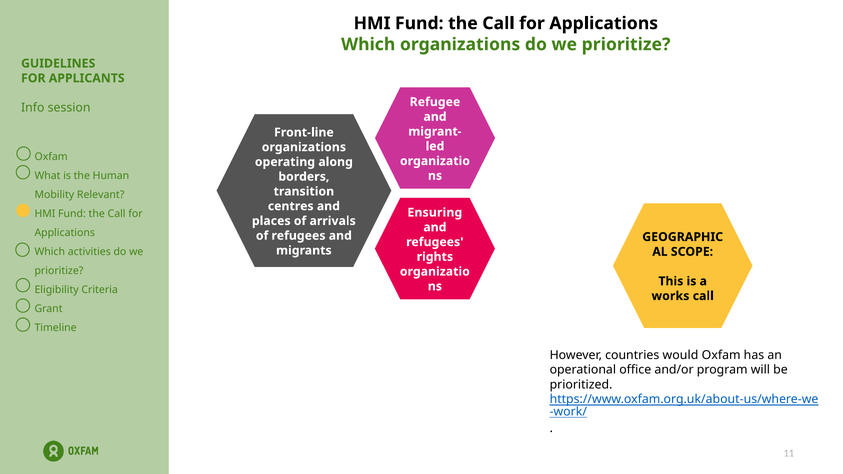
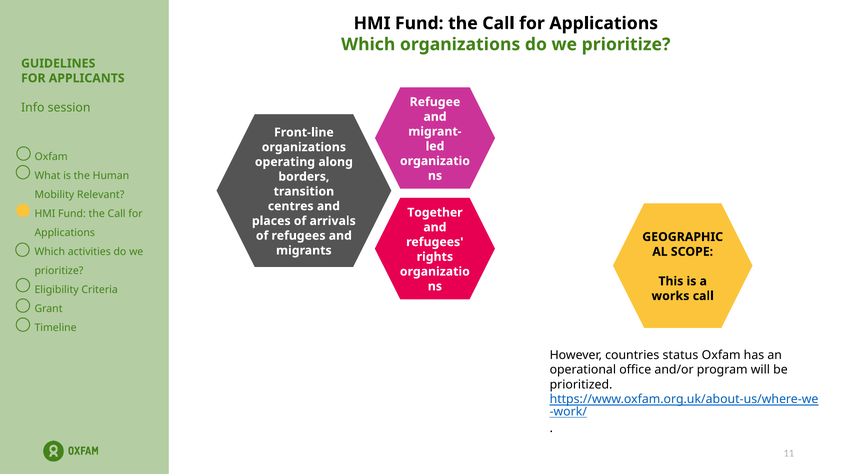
Ensuring: Ensuring -> Together (435, 213)
would: would -> status (680, 355)
